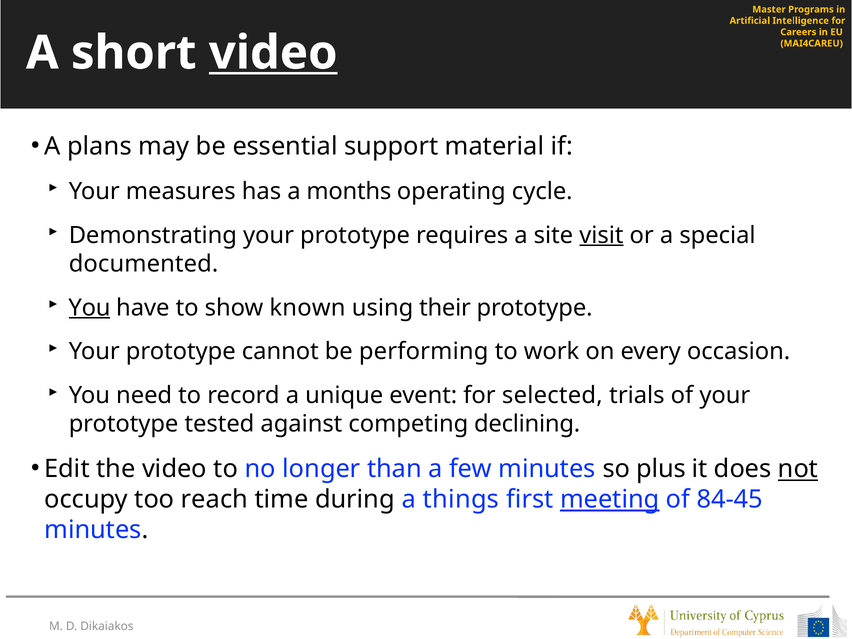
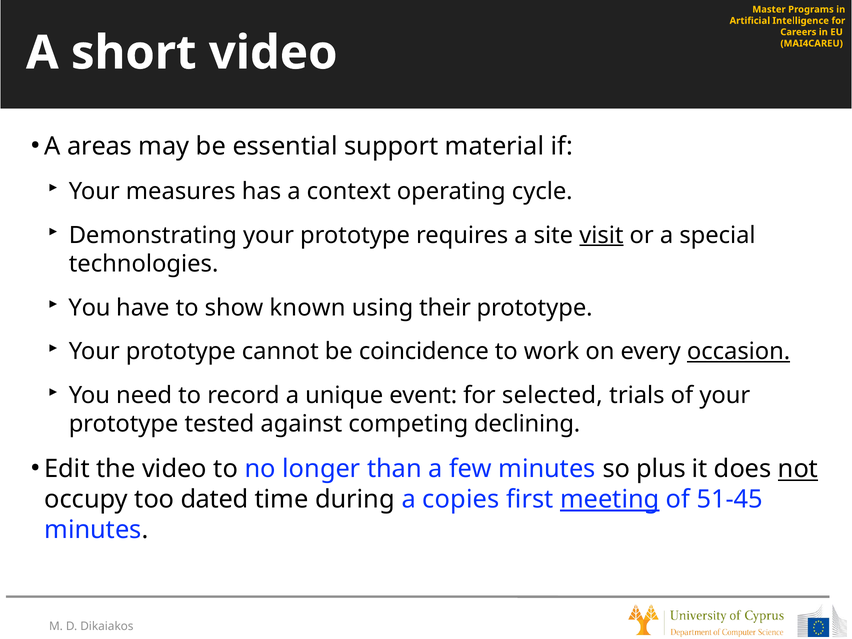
video underline: present -> none (273, 53)
plans: plans -> areas (100, 146)
months: months -> context (349, 191)
documented: documented -> technologies (144, 264)
You underline: present -> none (90, 308)
performing: performing -> coincidence (424, 352)
occasion underline: none -> present (739, 352)
reach: reach -> dated (215, 500)
things: things -> copies (461, 500)
84-45: 84-45 -> 51-45 (730, 500)
